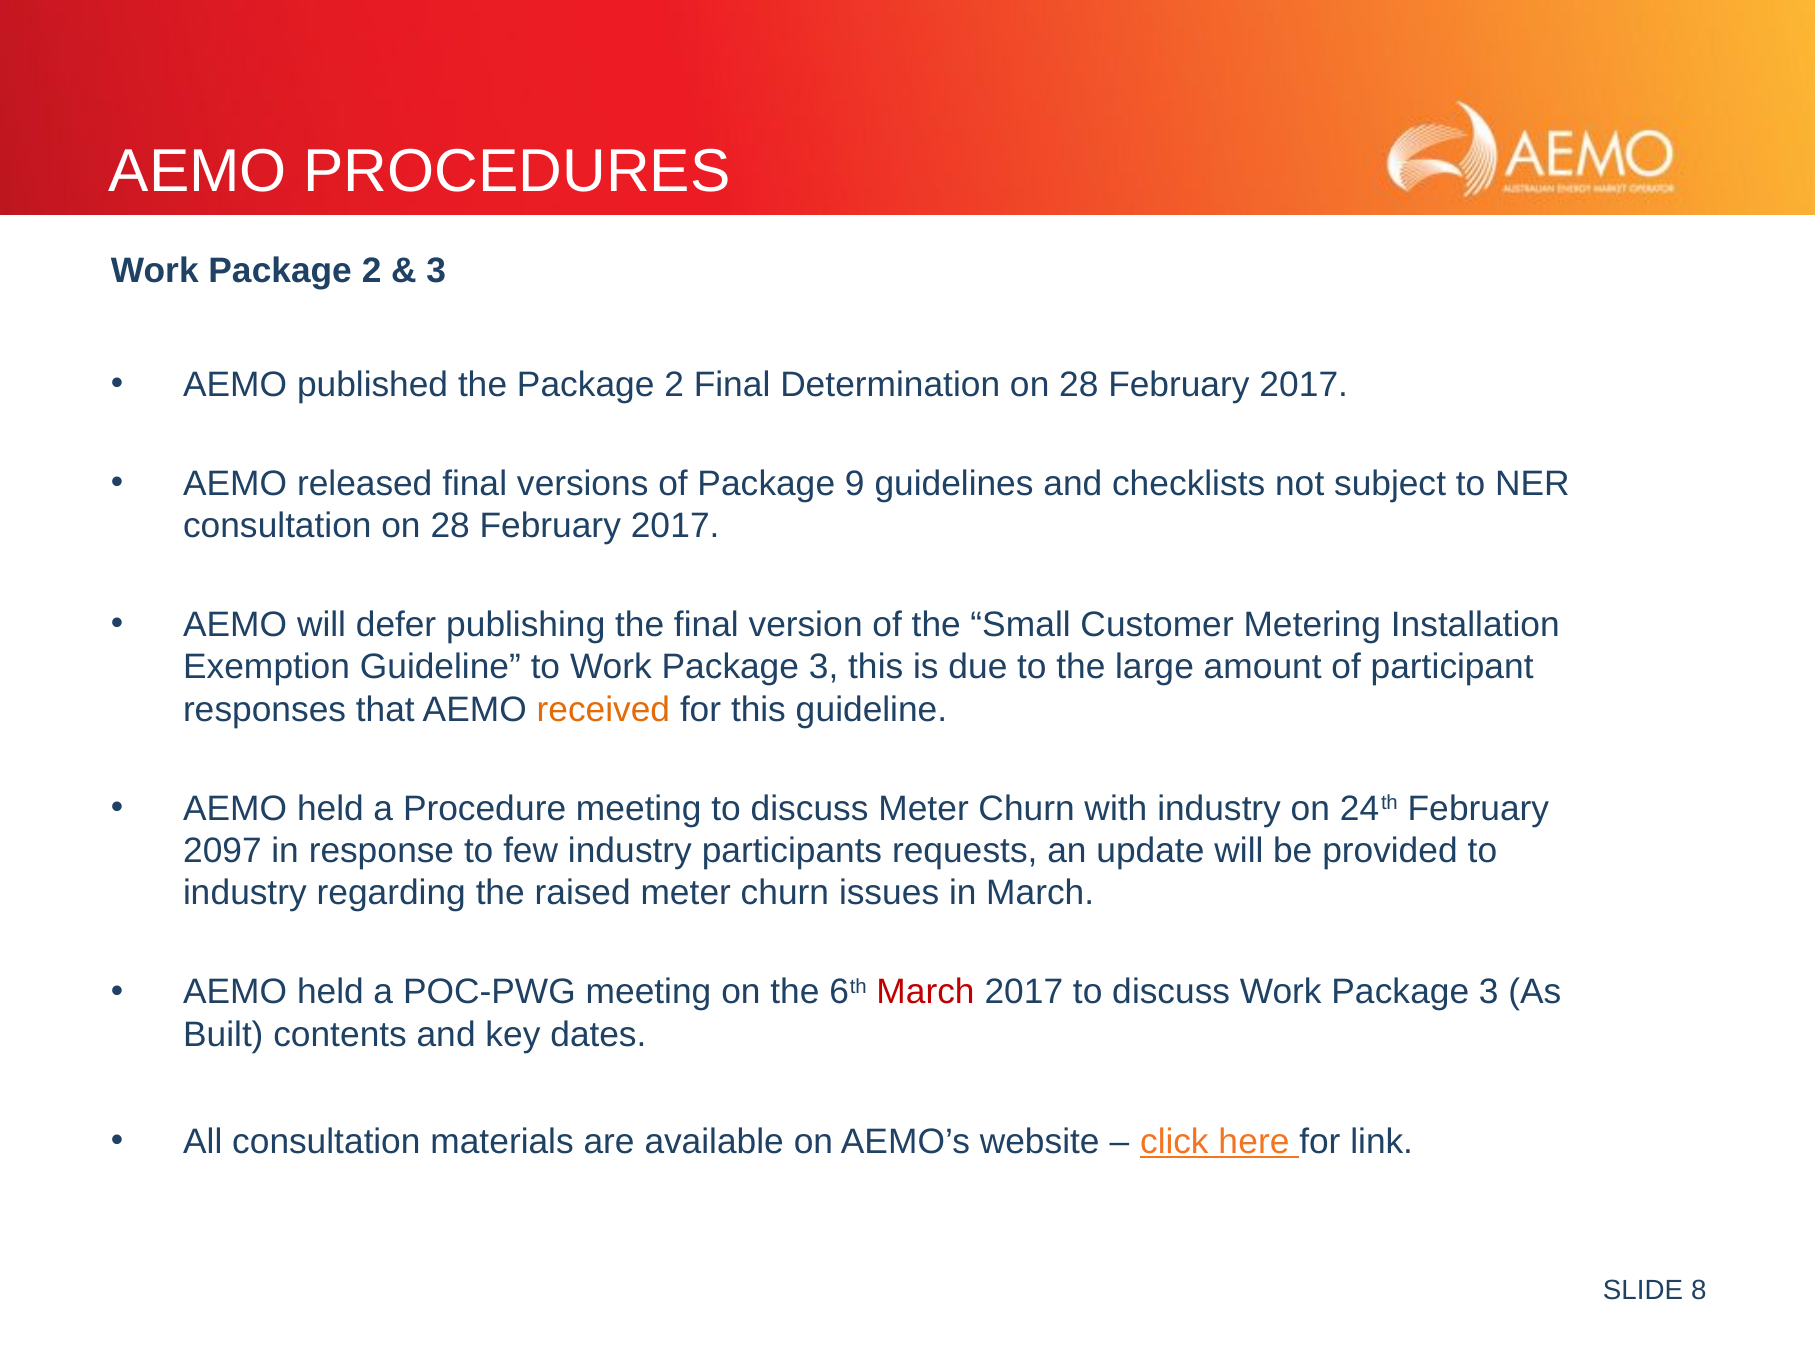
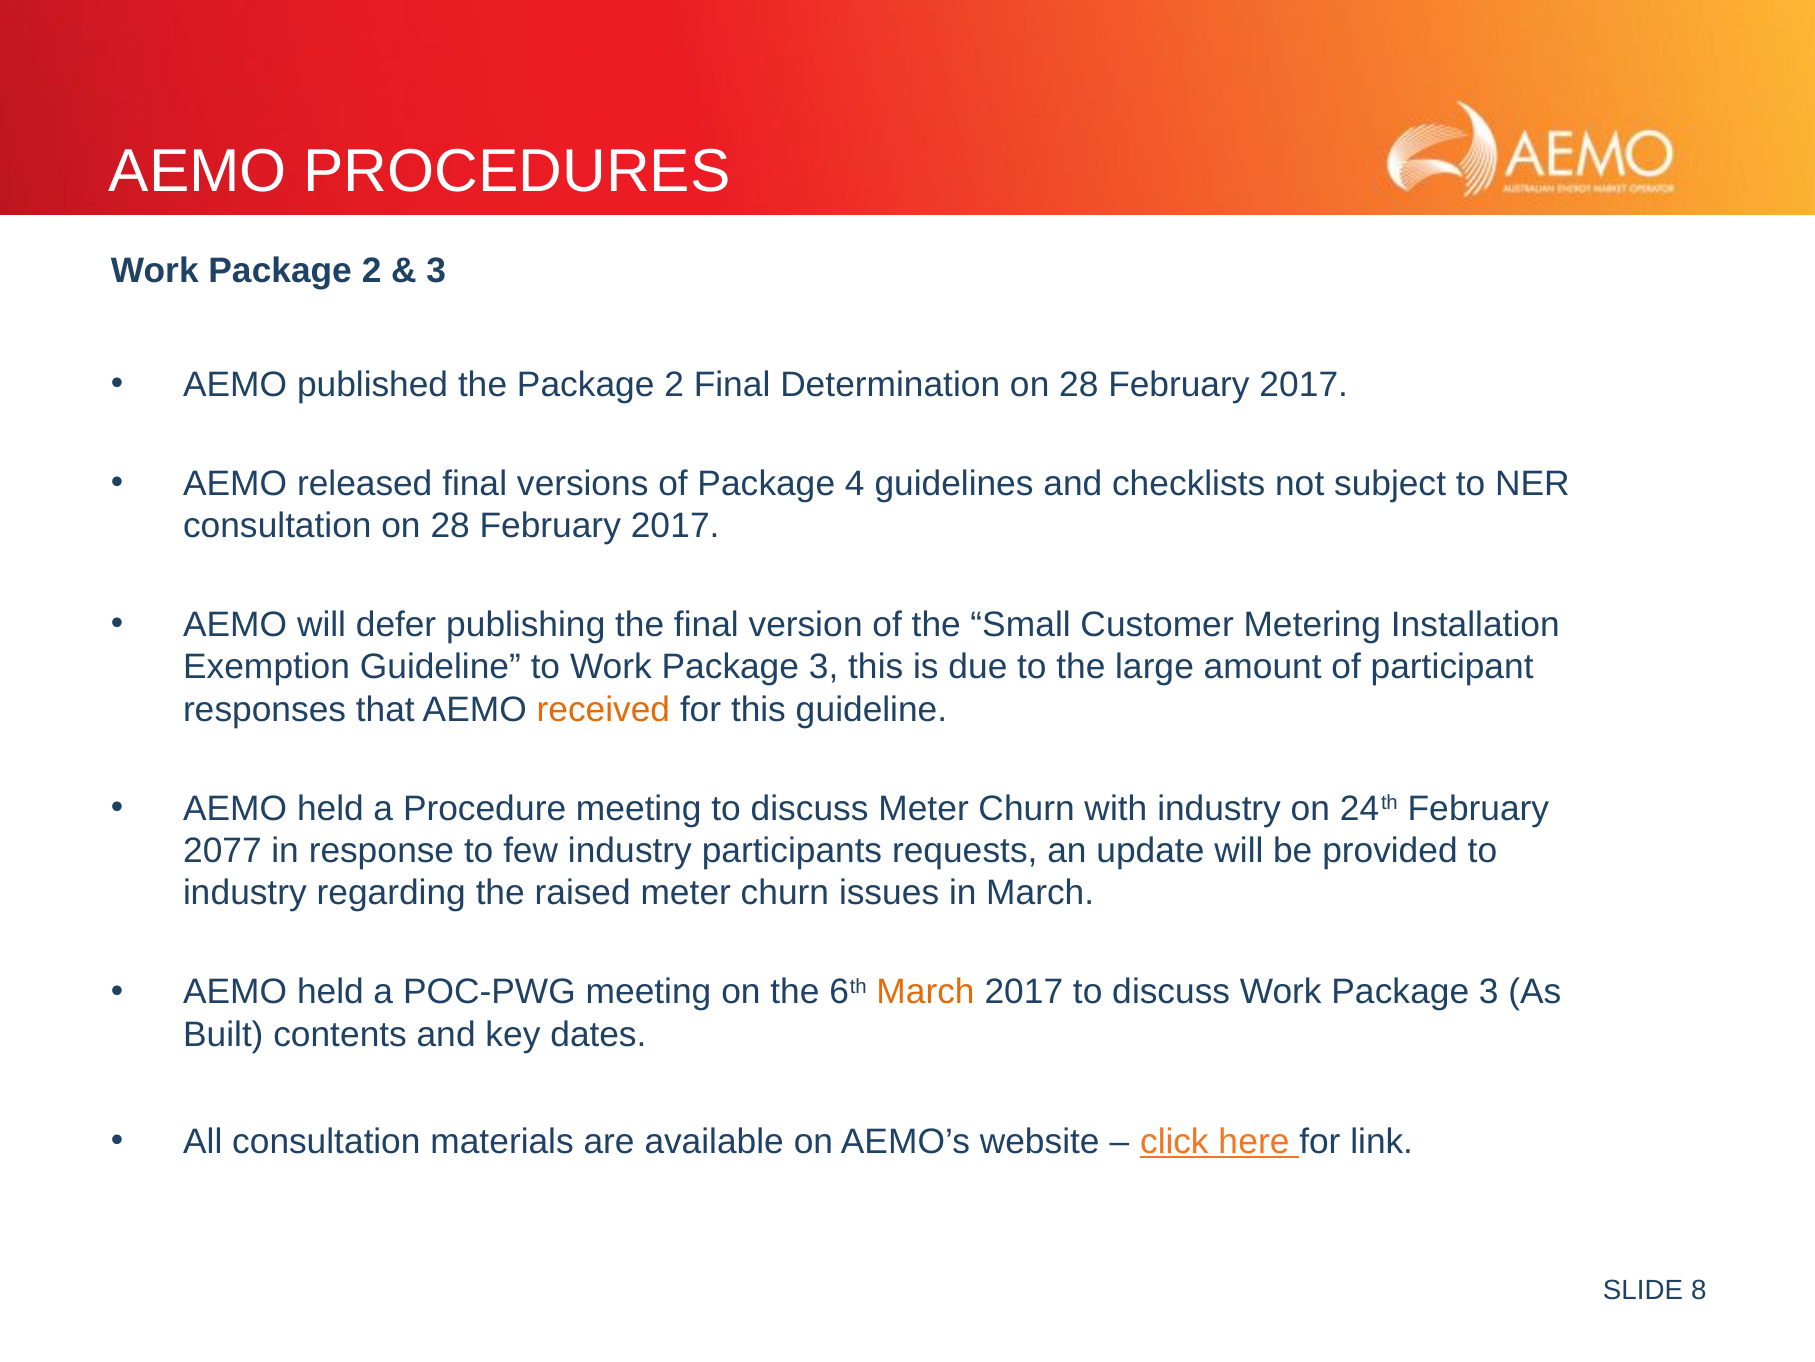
9: 9 -> 4 (855, 483)
2097: 2097 -> 2077 (222, 850)
March colour: red -> orange (926, 992)
